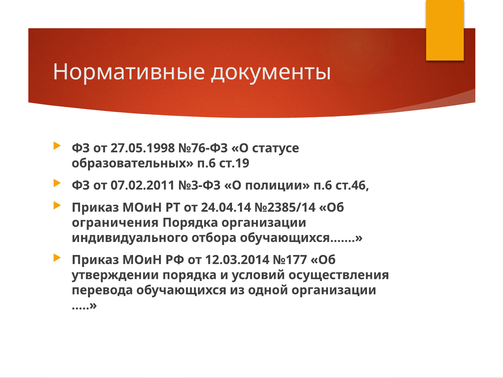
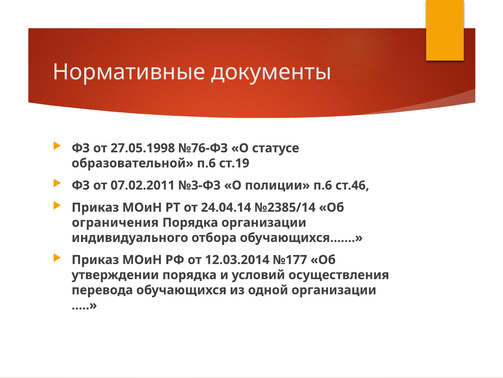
образовательных: образовательных -> образовательной (133, 163)
